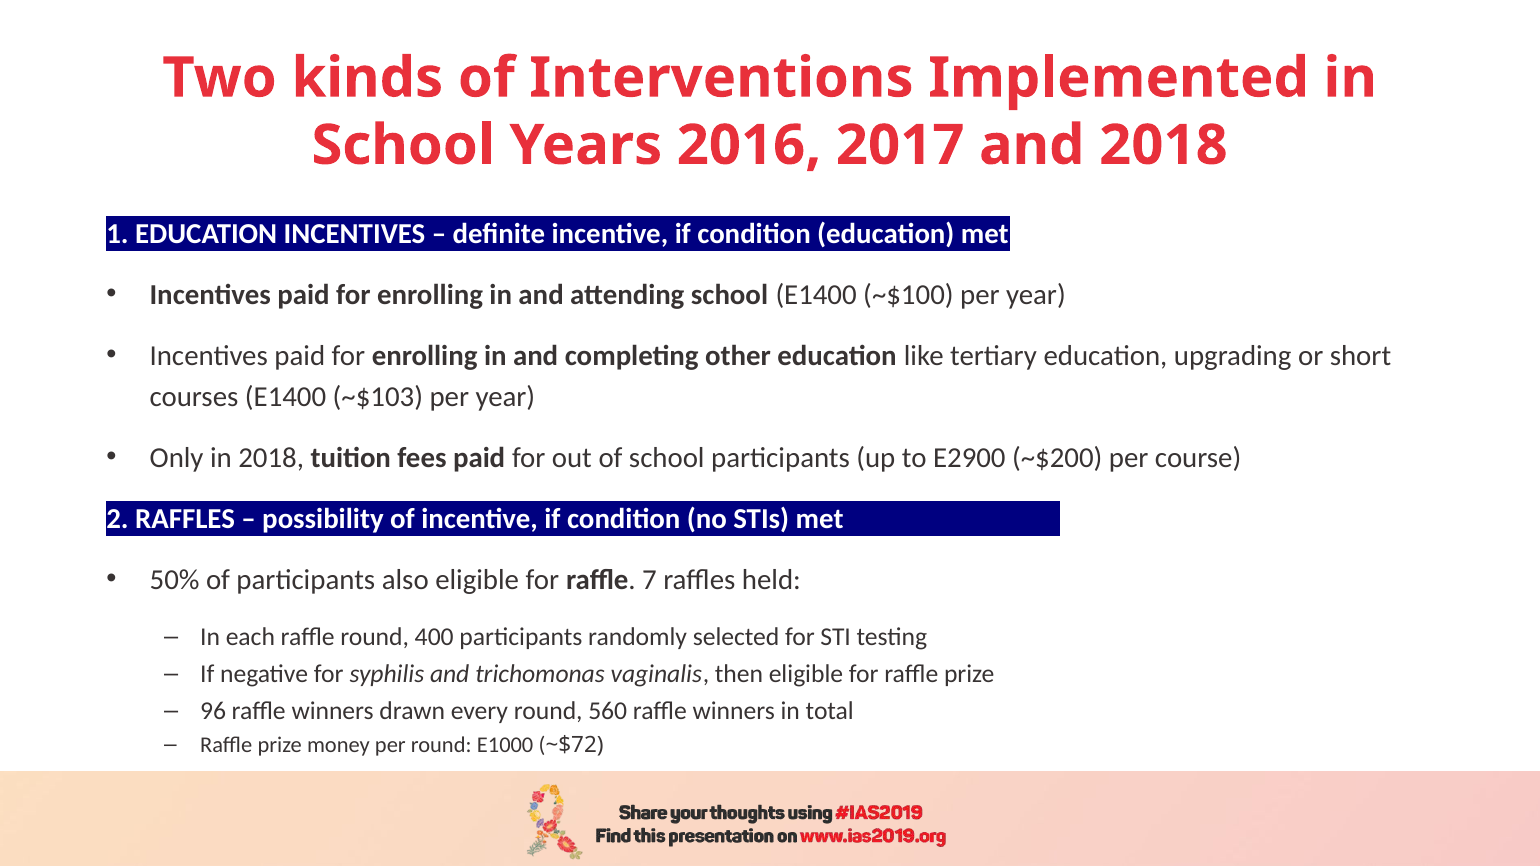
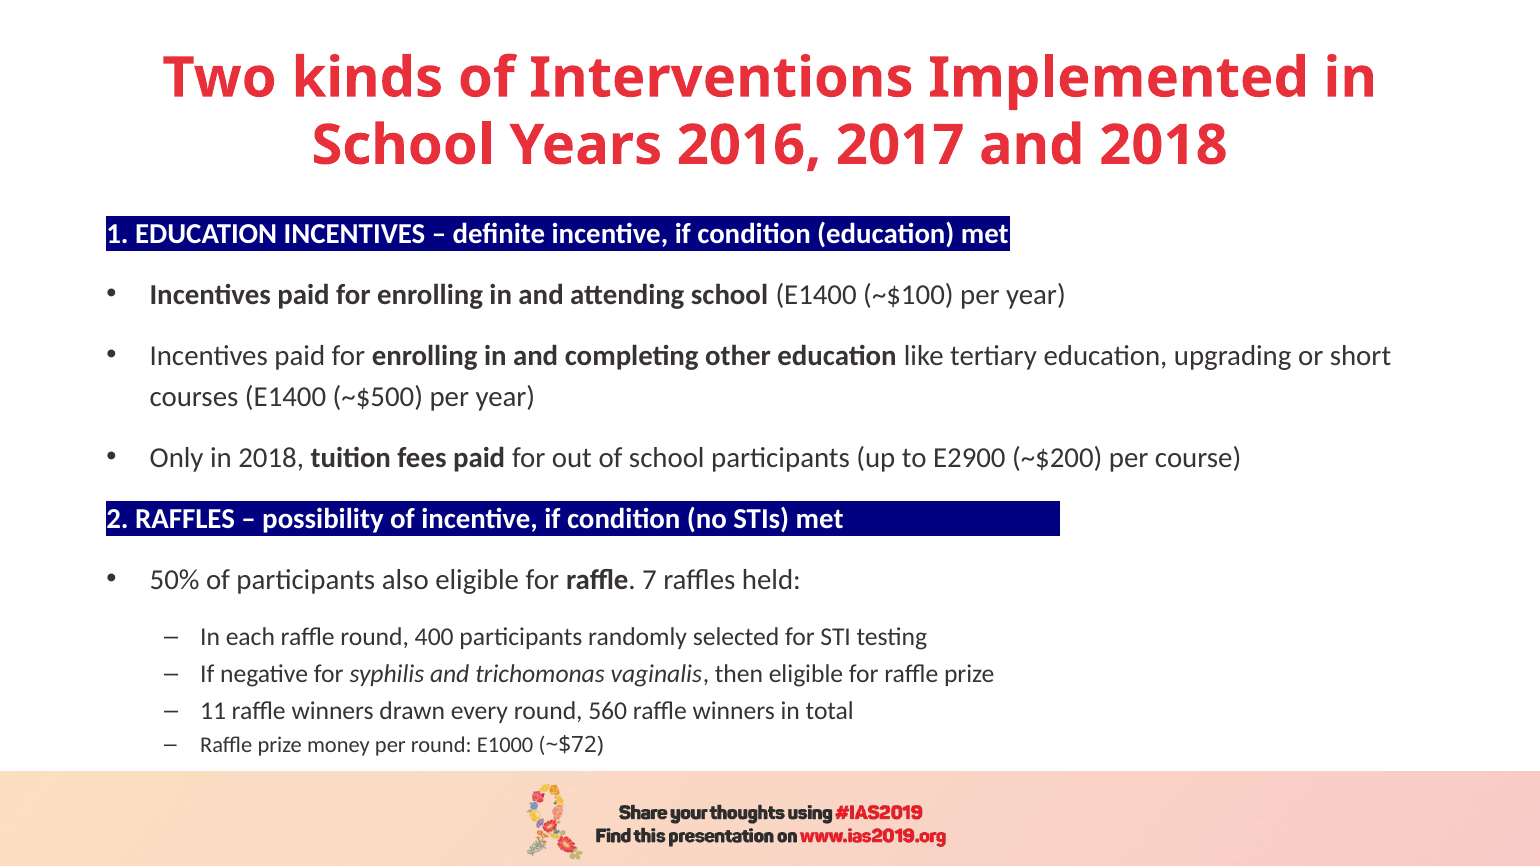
~$103: ~$103 -> ~$500 (378, 397)
96: 96 -> 11 (213, 711)
